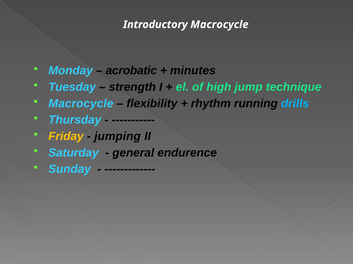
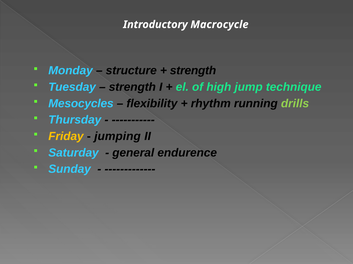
acrobatic: acrobatic -> structure (131, 71)
minutes: minutes -> strength (193, 71)
Macrocycle: Macrocycle -> Mesocycles (81, 104)
drills colour: light blue -> light green (295, 104)
